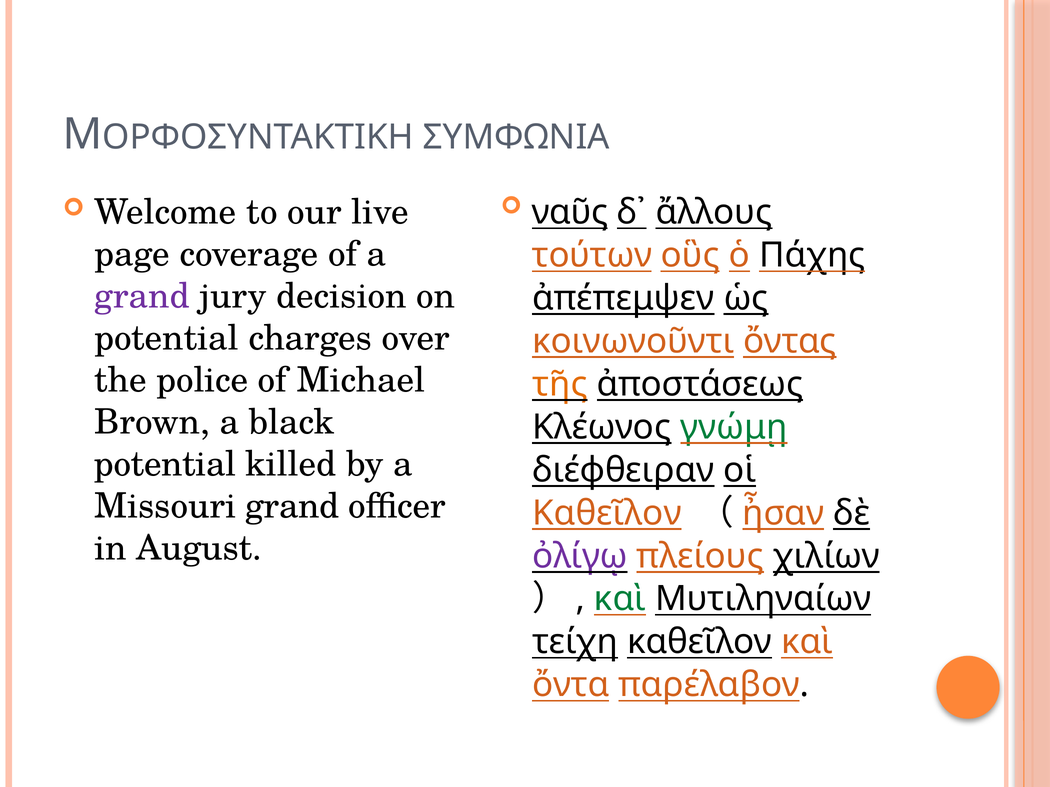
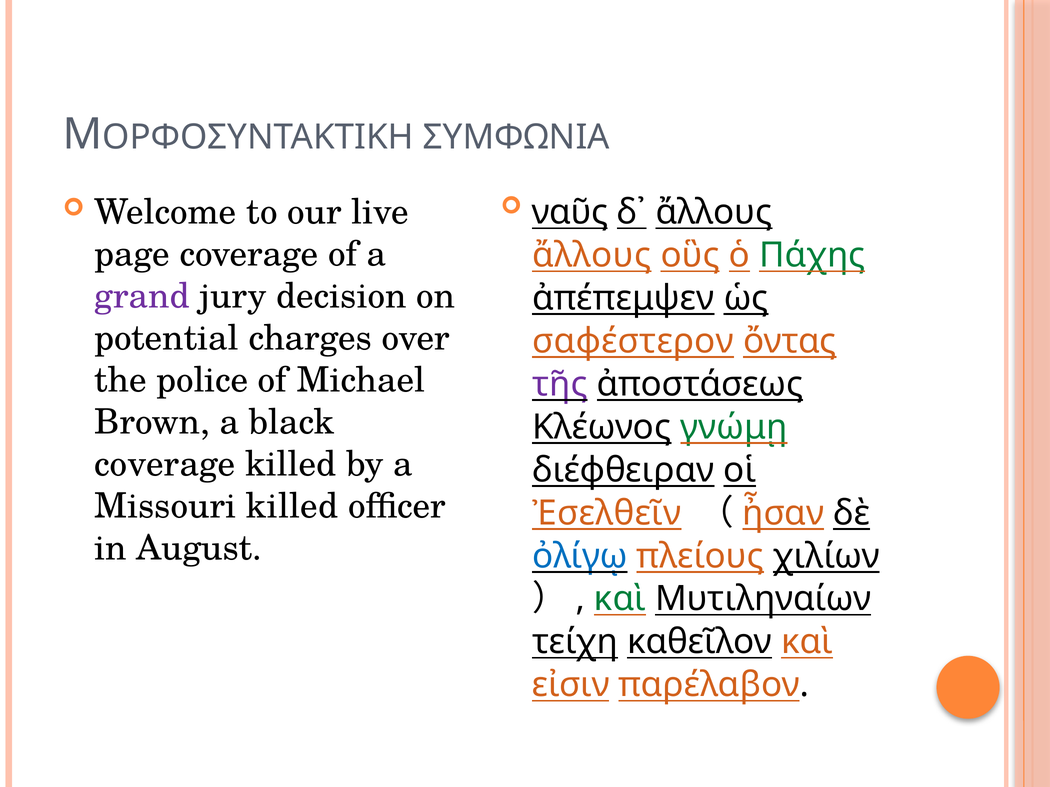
τούτων: τούτων -> ἄλλους (592, 255)
Πάχης colour: black -> green (812, 255)
κοινωνοῦντι: κοινωνοῦντι -> σαφέστερον (633, 341)
τῆς colour: orange -> purple (560, 384)
potential: potential -> coverage (165, 464)
Missouri grand: grand -> killed (292, 506)
Καθεῖλον: Καθεῖλον -> Ἐσελθεῖν (607, 513)
ὀλίγῳ colour: purple -> blue (580, 556)
ὄντα: ὄντα -> εἰσιν (571, 685)
